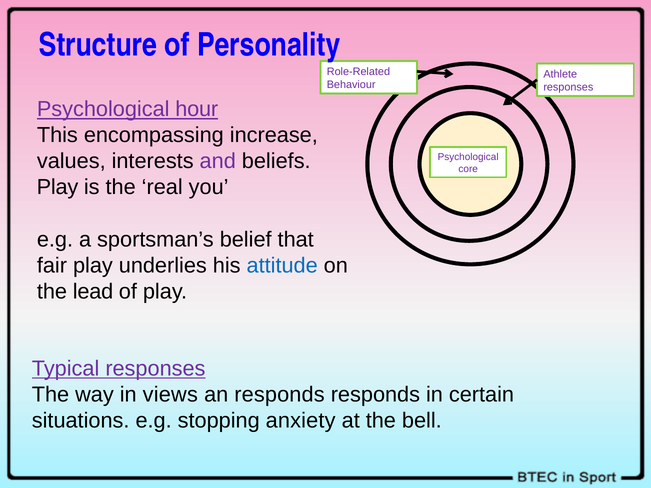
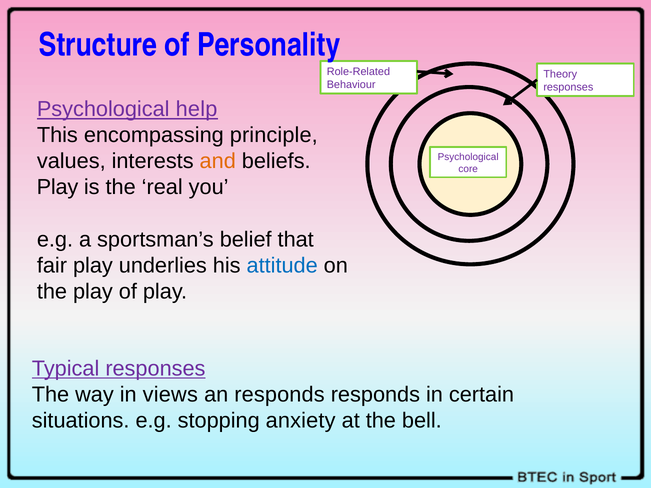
Athlete: Athlete -> Theory (560, 74)
hour: hour -> help (197, 109)
increase: increase -> principle (274, 135)
and colour: purple -> orange (218, 161)
the lead: lead -> play (93, 292)
